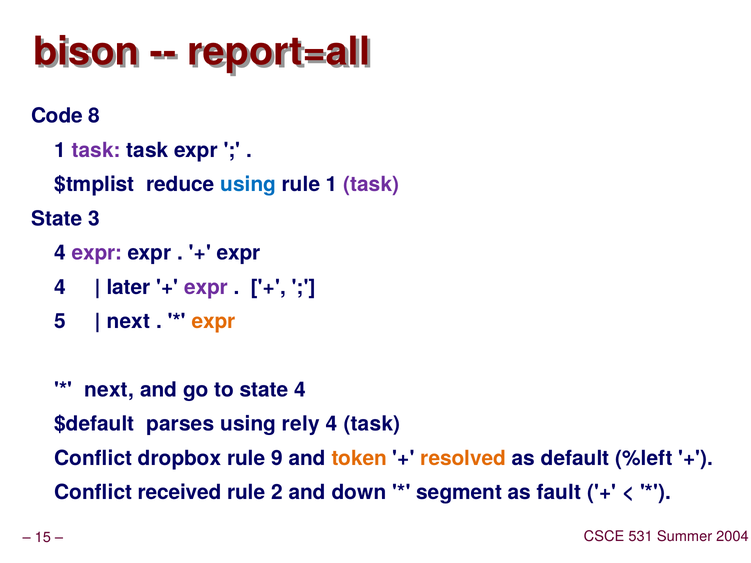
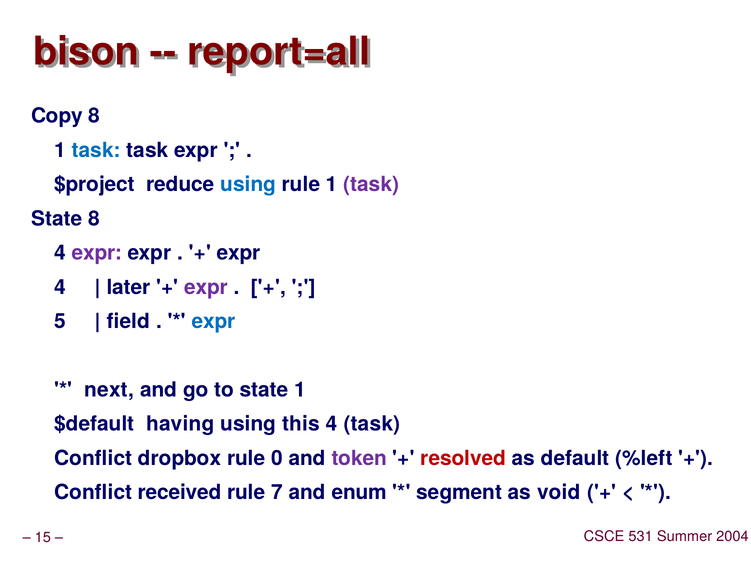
Code: Code -> Copy (57, 116)
task colour: purple -> blue (96, 150)
$tmplist: $tmplist -> $project (94, 185)
State 3: 3 -> 8 (94, 219)
next: next -> field (128, 321)
expr colour: orange -> blue (213, 321)
state 4: 4 -> 1 (300, 390)
parses: parses -> having (180, 424)
rely: rely -> this (301, 424)
9: 9 -> 0 (277, 458)
token colour: orange -> purple (359, 458)
resolved colour: orange -> red (463, 458)
2: 2 -> 7 (277, 493)
down: down -> enum (359, 493)
fault: fault -> void (559, 493)
